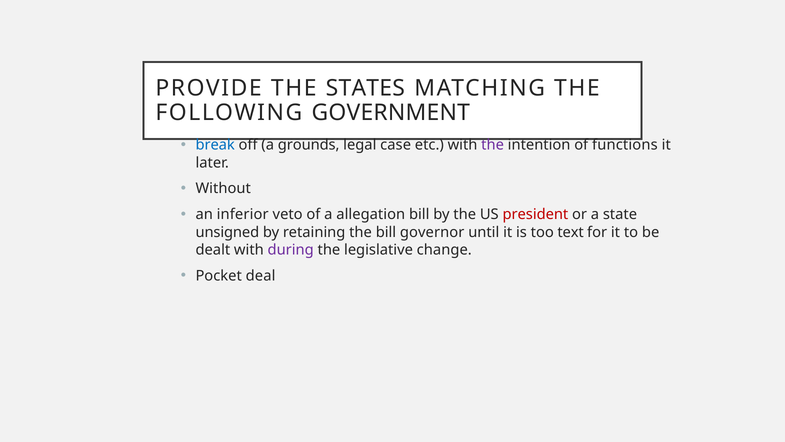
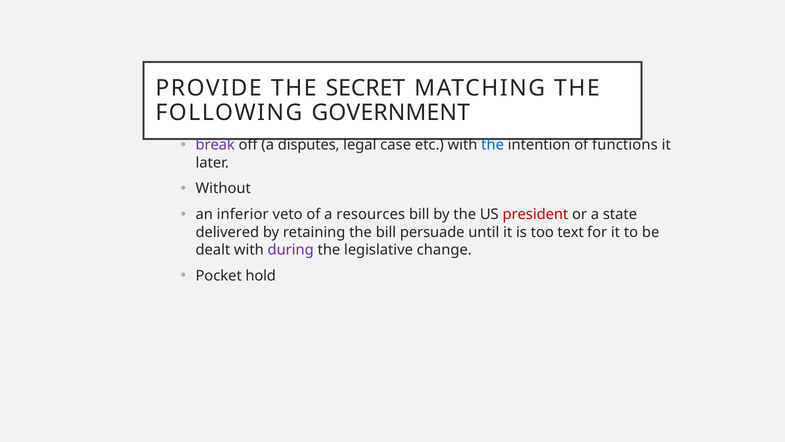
STATES: STATES -> SECRET (365, 88)
break colour: blue -> purple (215, 145)
grounds: grounds -> disputes (309, 145)
the colour: purple -> blue (493, 145)
allegation: allegation -> resources (371, 214)
unsigned: unsigned -> delivered (227, 232)
governor: governor -> persuade (432, 232)
deal: deal -> hold (261, 275)
